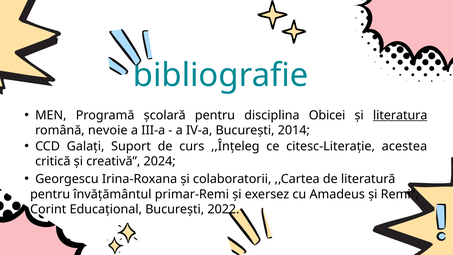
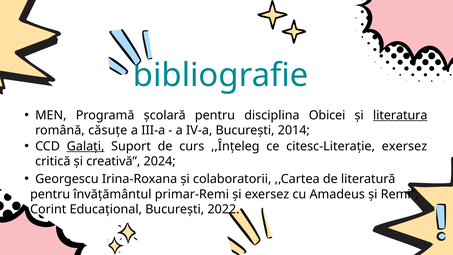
nevoie: nevoie -> căsuțe (108, 130)
Galați underline: none -> present (86, 146)
citesc-Literație acestea: acestea -> exersez (404, 146)
